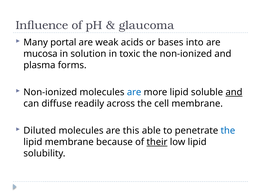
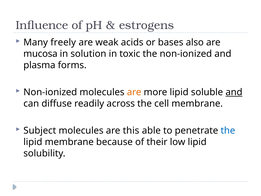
glaucoma: glaucoma -> estrogens (147, 25)
portal: portal -> freely (63, 42)
into: into -> also (195, 42)
are colour: blue -> orange (134, 92)
Diluted: Diluted -> Subject (40, 130)
their underline: present -> none (157, 142)
